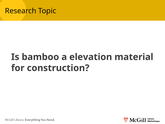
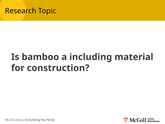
elevation: elevation -> including (91, 57)
